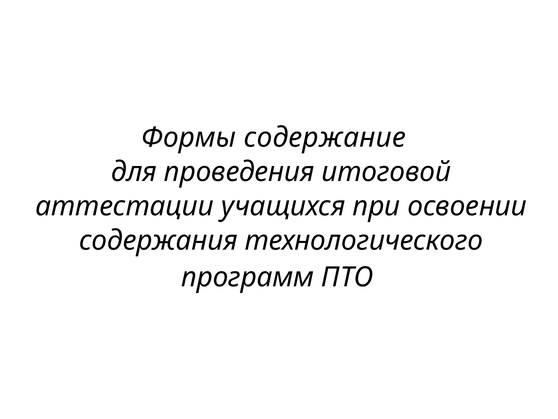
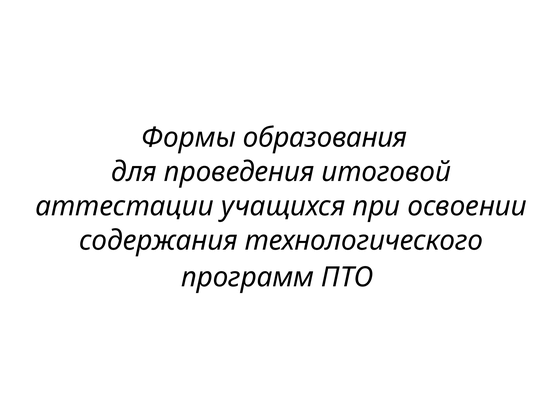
содержание: содержание -> образования (325, 137)
